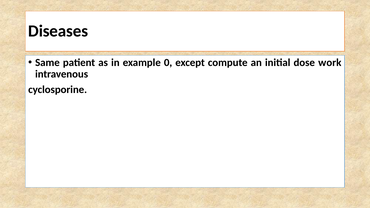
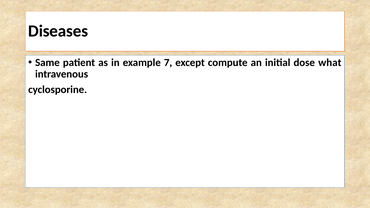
0: 0 -> 7 (168, 63)
work: work -> what (330, 63)
